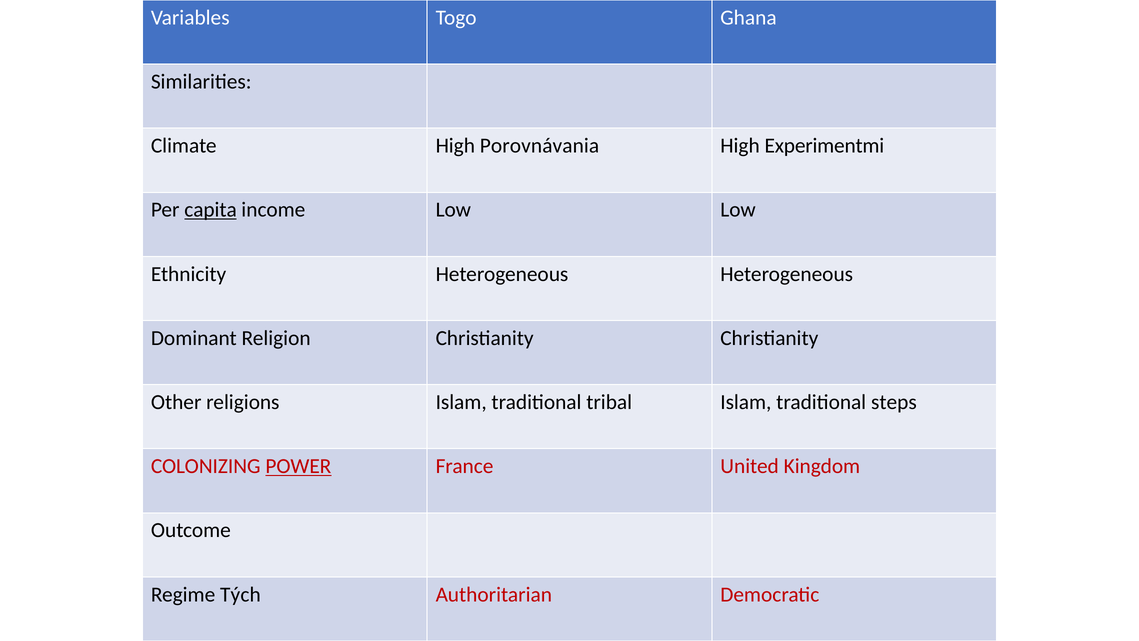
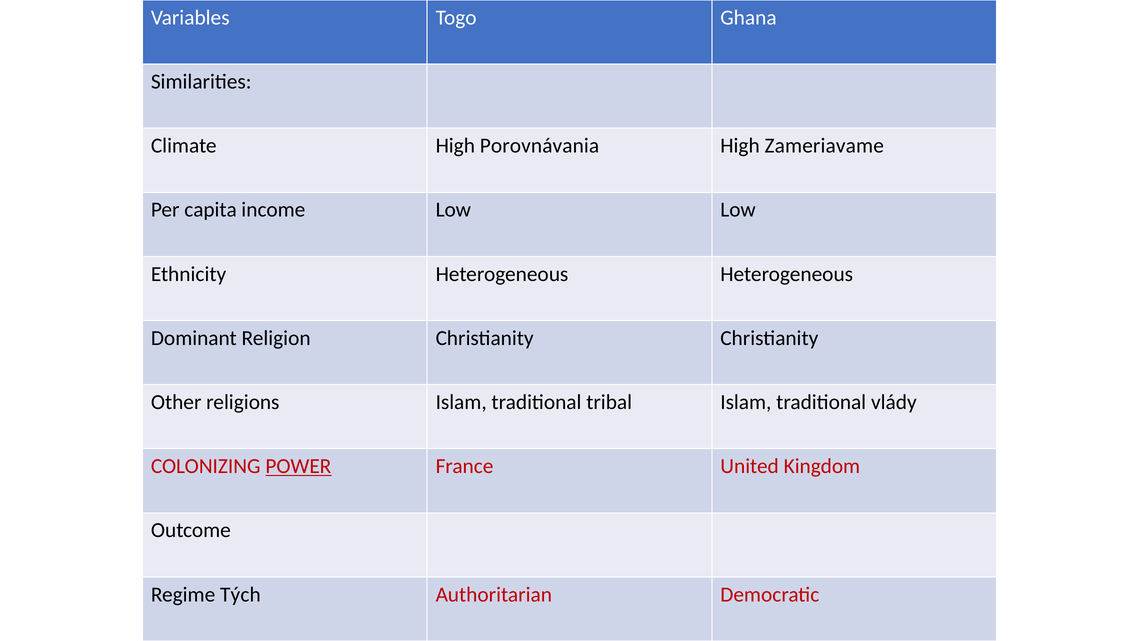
Experimentmi: Experimentmi -> Zameriavame (824, 146)
capita underline: present -> none (211, 210)
steps: steps -> vlády (894, 402)
